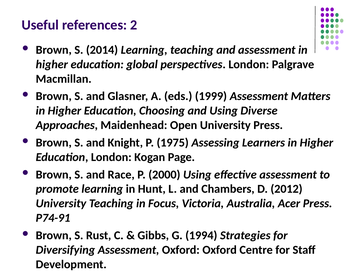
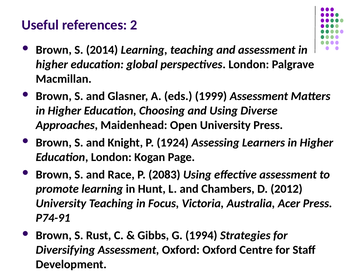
1975: 1975 -> 1924 (173, 143)
2000: 2000 -> 2083 (164, 175)
